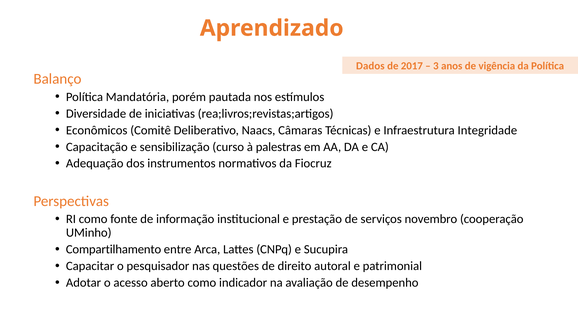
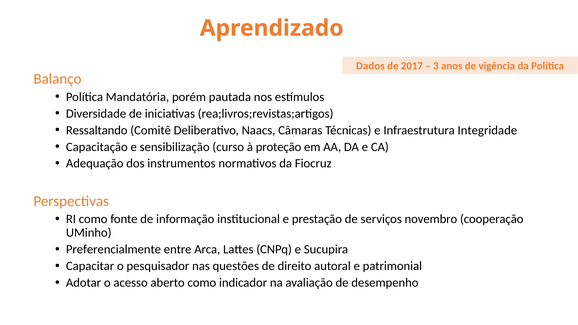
Econômicos: Econômicos -> Ressaltando (97, 130)
palestras: palestras -> proteção (279, 147)
Compartilhamento: Compartilhamento -> Preferencialmente (113, 249)
